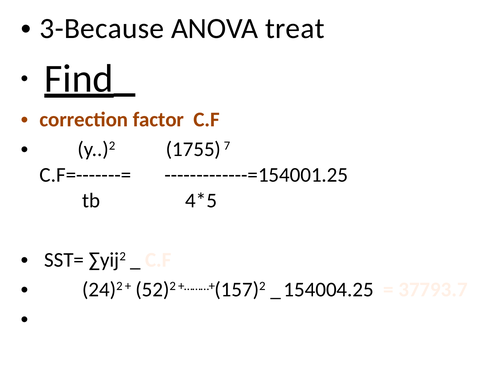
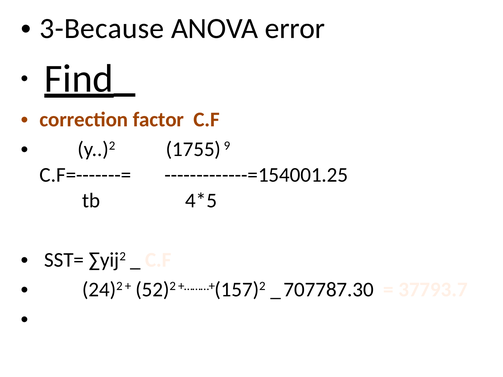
treat: treat -> error (295, 29)
7: 7 -> 9 (227, 146)
154004.25: 154004.25 -> 707787.30 (329, 290)
